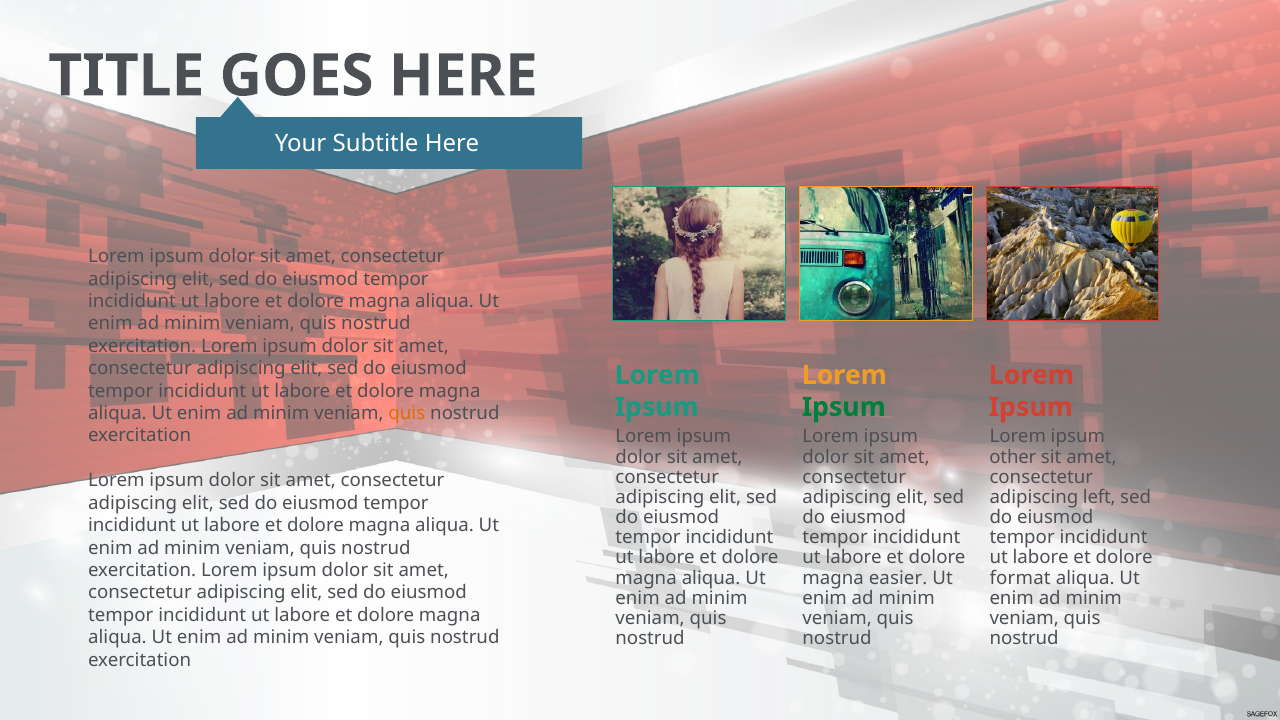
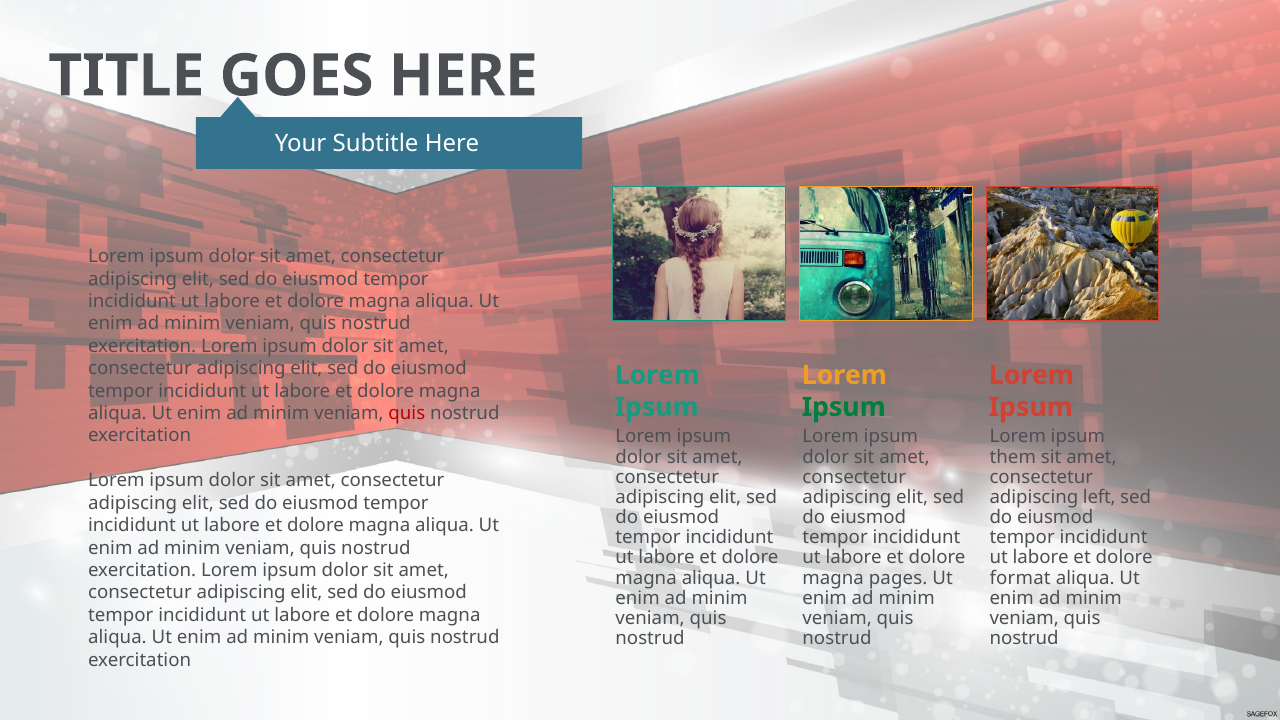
quis colour: orange -> red (407, 413)
other: other -> them (1013, 457)
easier: easier -> pages (898, 578)
